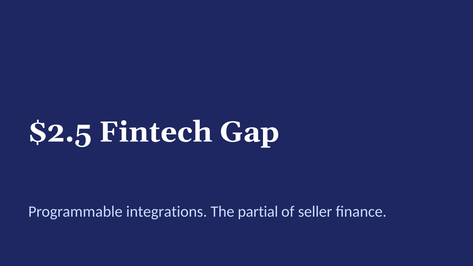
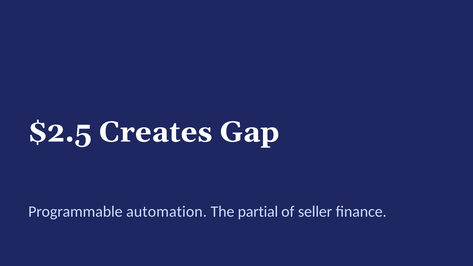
Fintech: Fintech -> Creates (156, 132)
integrations: integrations -> automation (167, 212)
